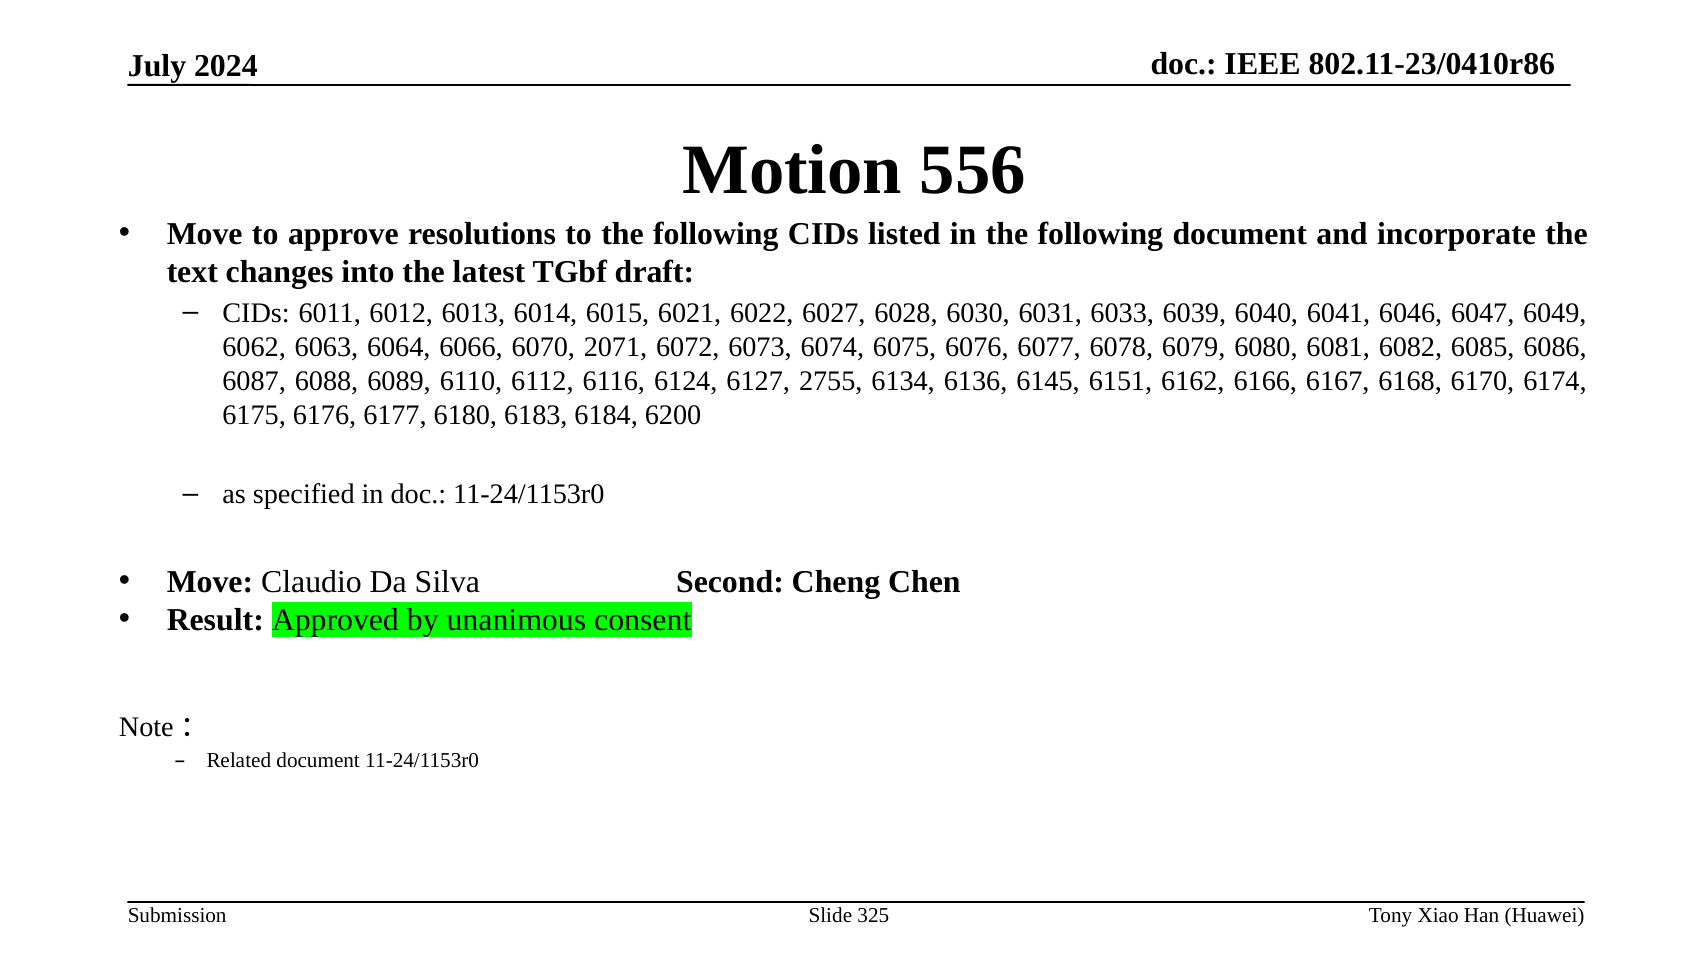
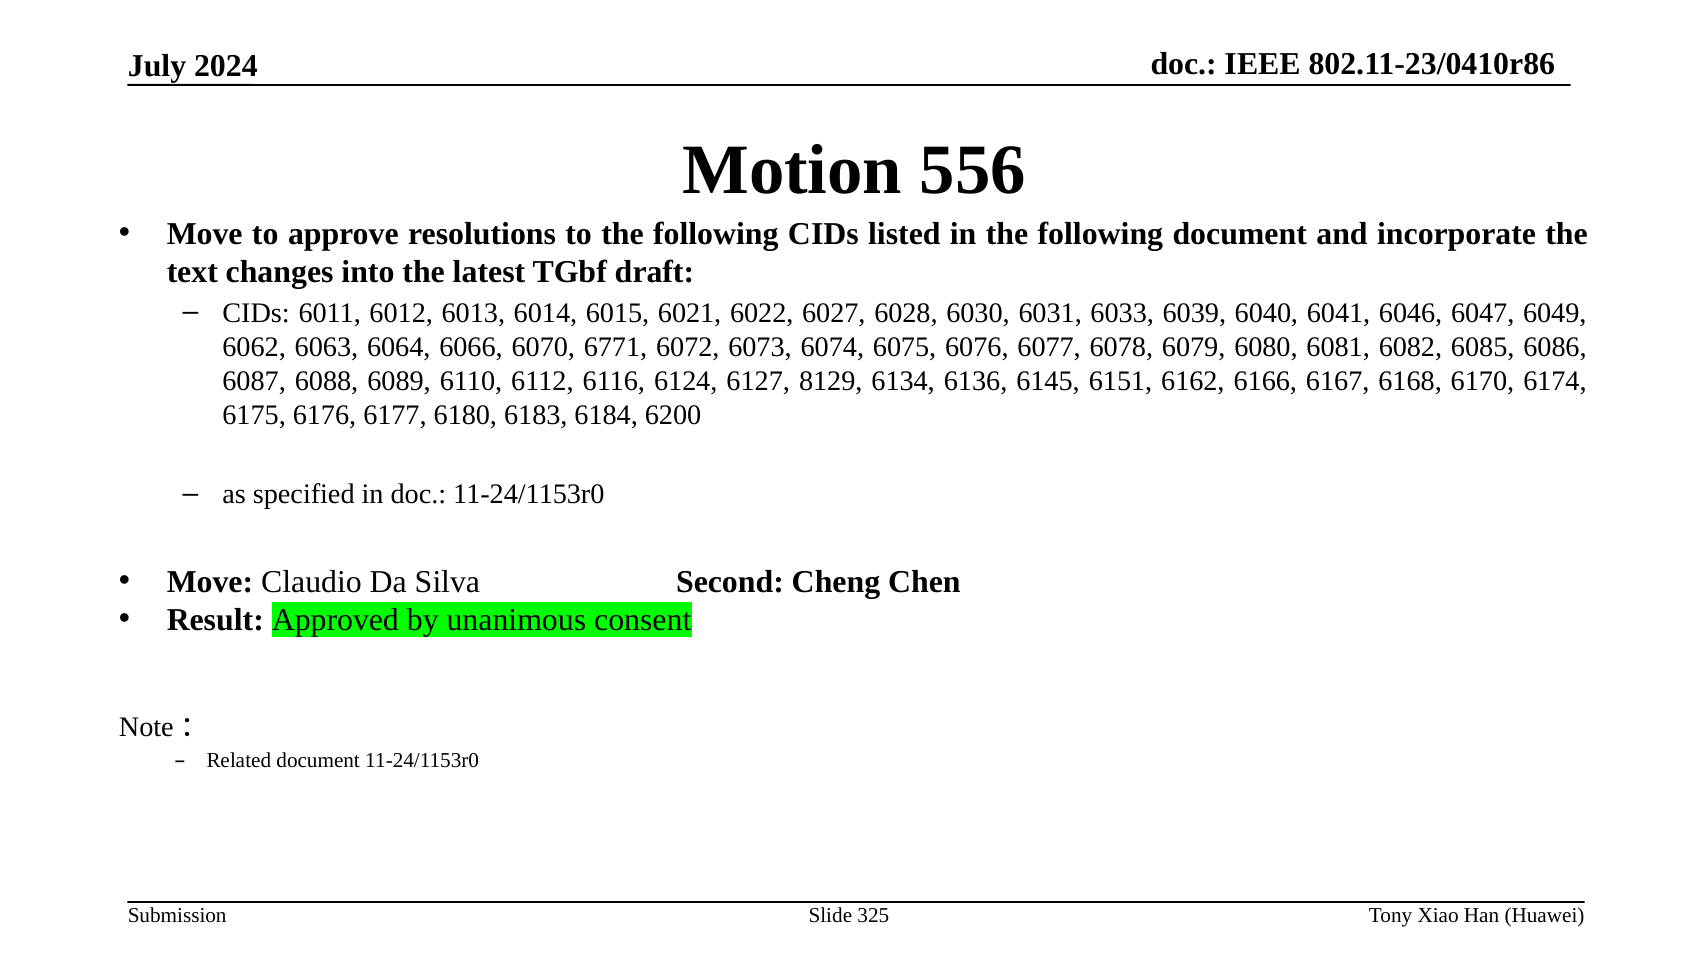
2071: 2071 -> 6771 (615, 347)
2755: 2755 -> 8129 (831, 381)
